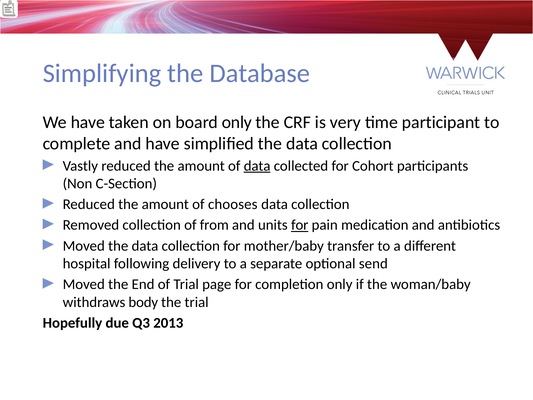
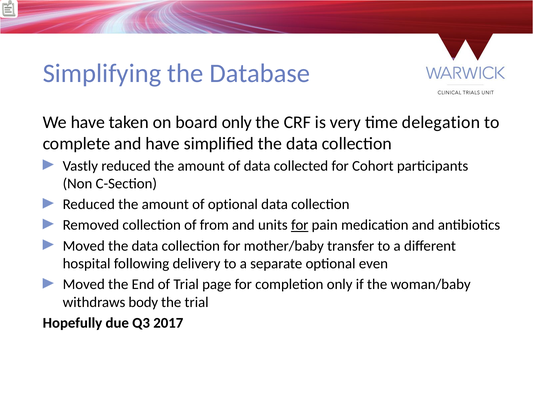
participant: participant -> delegation (441, 122)
data underline: present -> none (257, 166)
of chooses: chooses -> optional (233, 204)
send: send -> even (373, 263)
2013: 2013 -> 2017 (168, 323)
